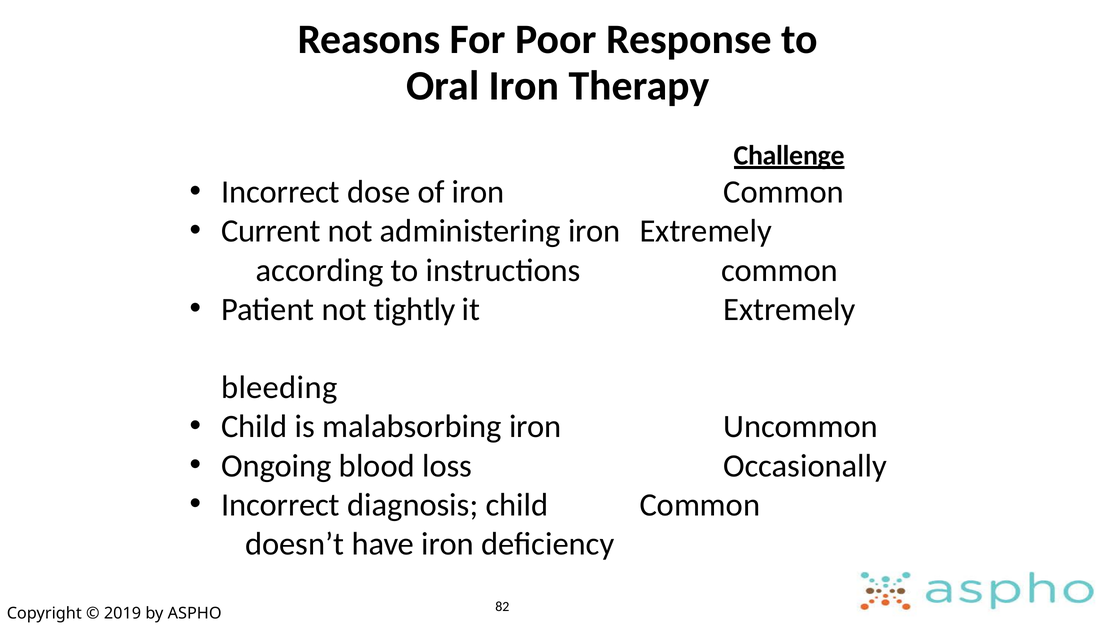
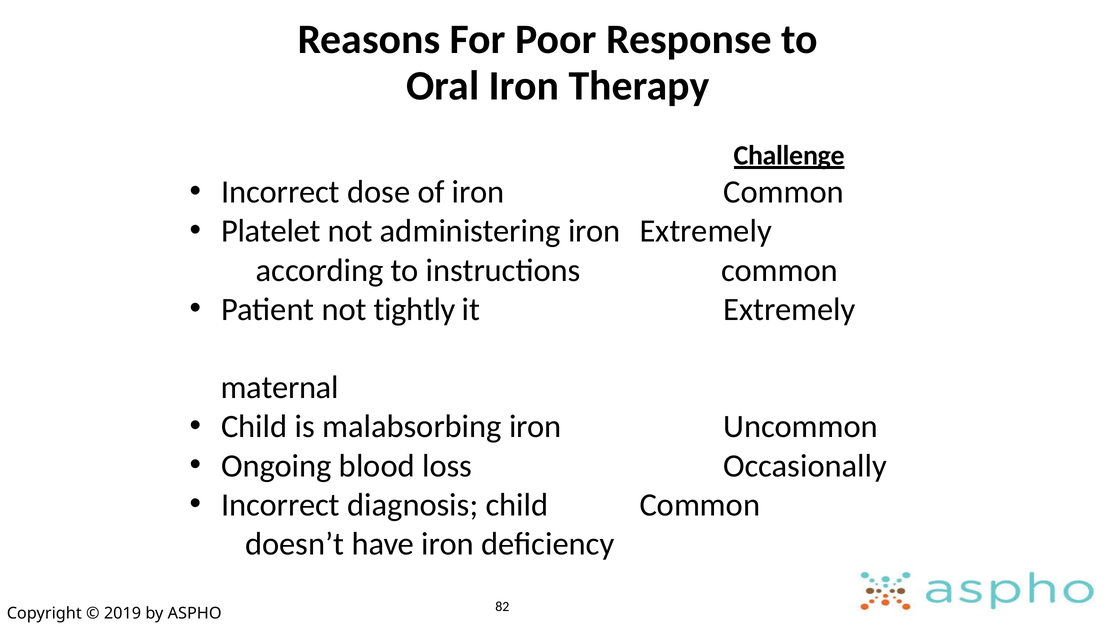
Current: Current -> Platelet (271, 231)
bleeding: bleeding -> maternal (280, 387)
